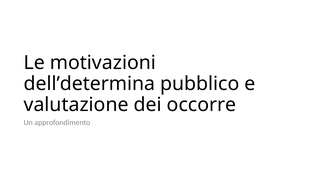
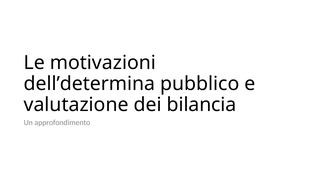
occorre: occorre -> bilancia (202, 105)
